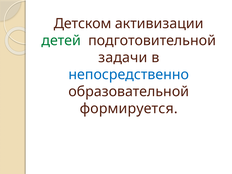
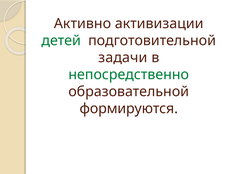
Детском: Детском -> Активно (83, 24)
непосредственно colour: blue -> green (129, 75)
формируется: формируется -> формируются (129, 109)
